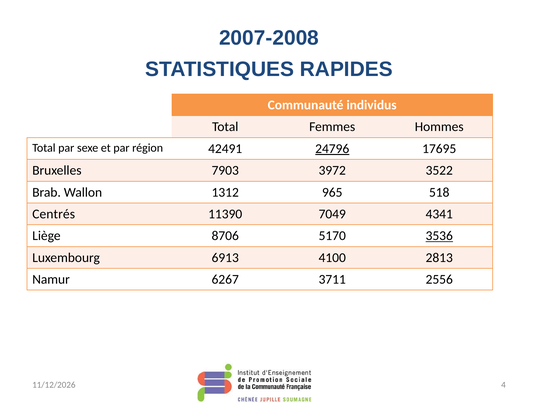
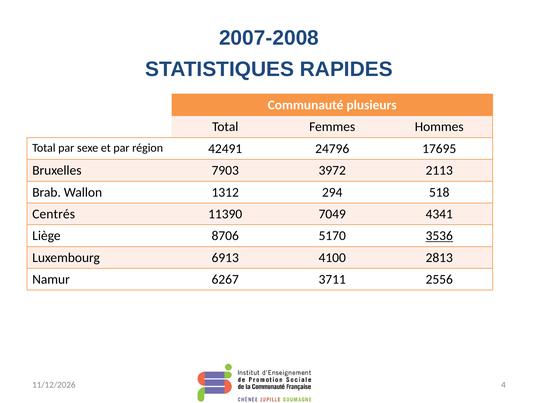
individus: individus -> plusieurs (372, 105)
24796 underline: present -> none (332, 149)
3522: 3522 -> 2113 (439, 171)
965: 965 -> 294 (332, 192)
